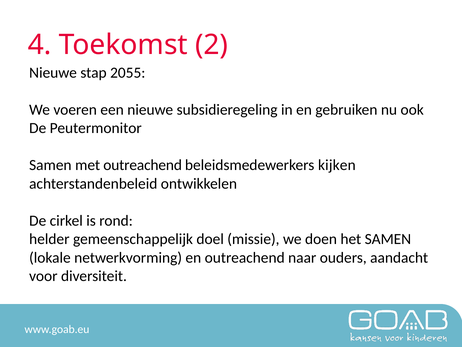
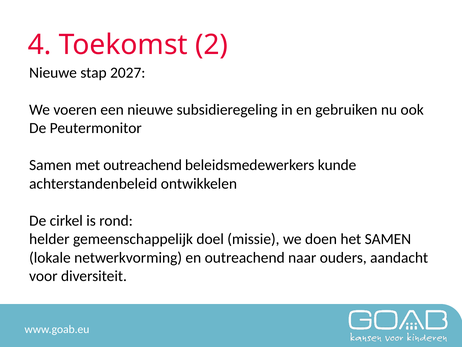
2055: 2055 -> 2027 (128, 73)
kijken: kijken -> kunde (337, 165)
